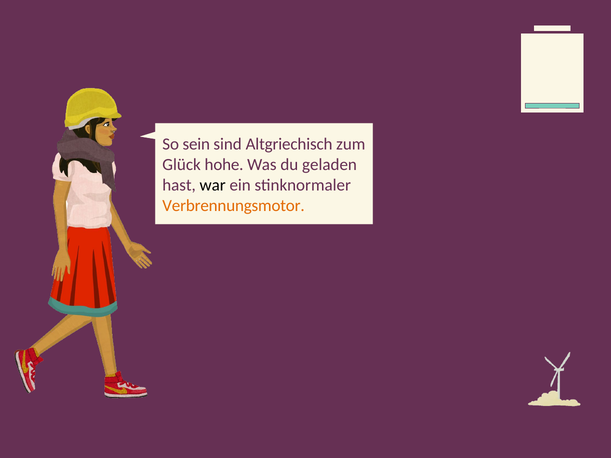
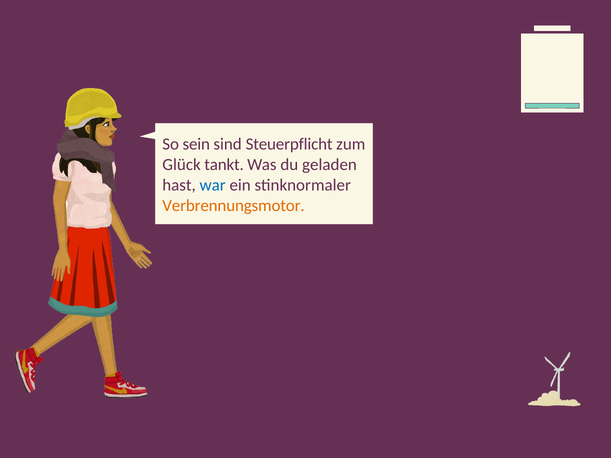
Altgriechisch: Altgriechisch -> Steuerpflicht (289, 144)
hohe: hohe -> tankt (224, 165)
war colour: black -> blue (213, 185)
